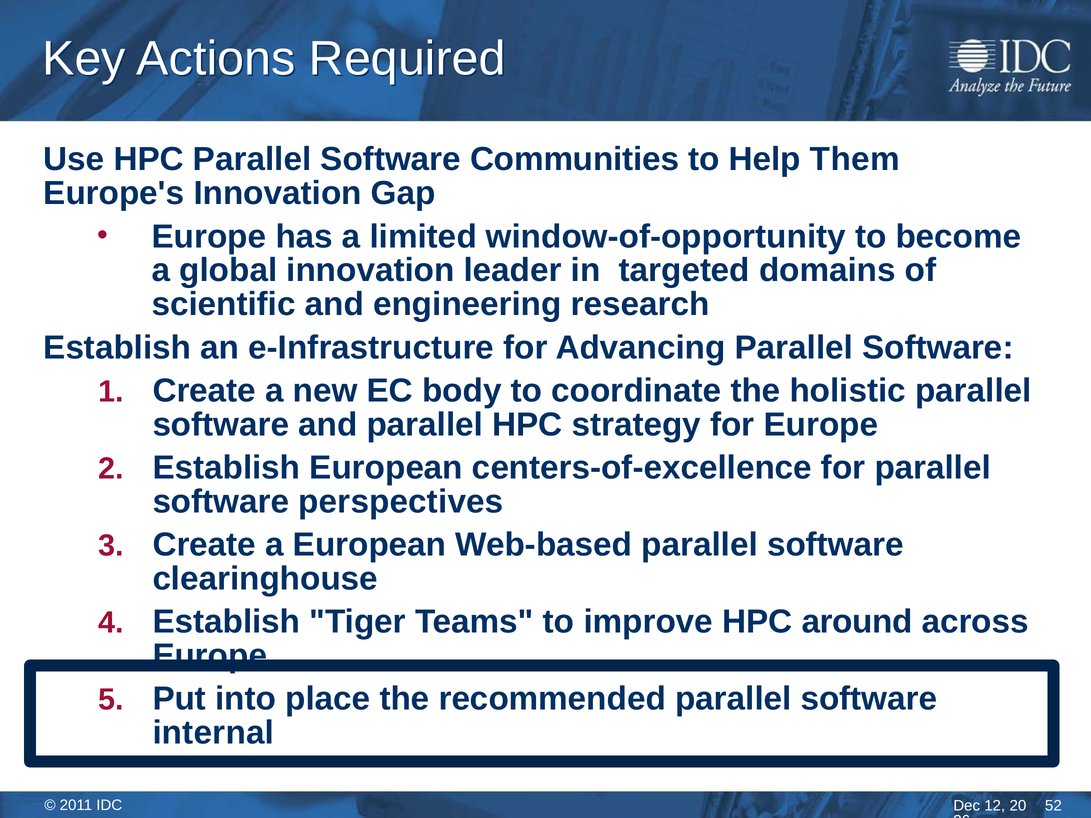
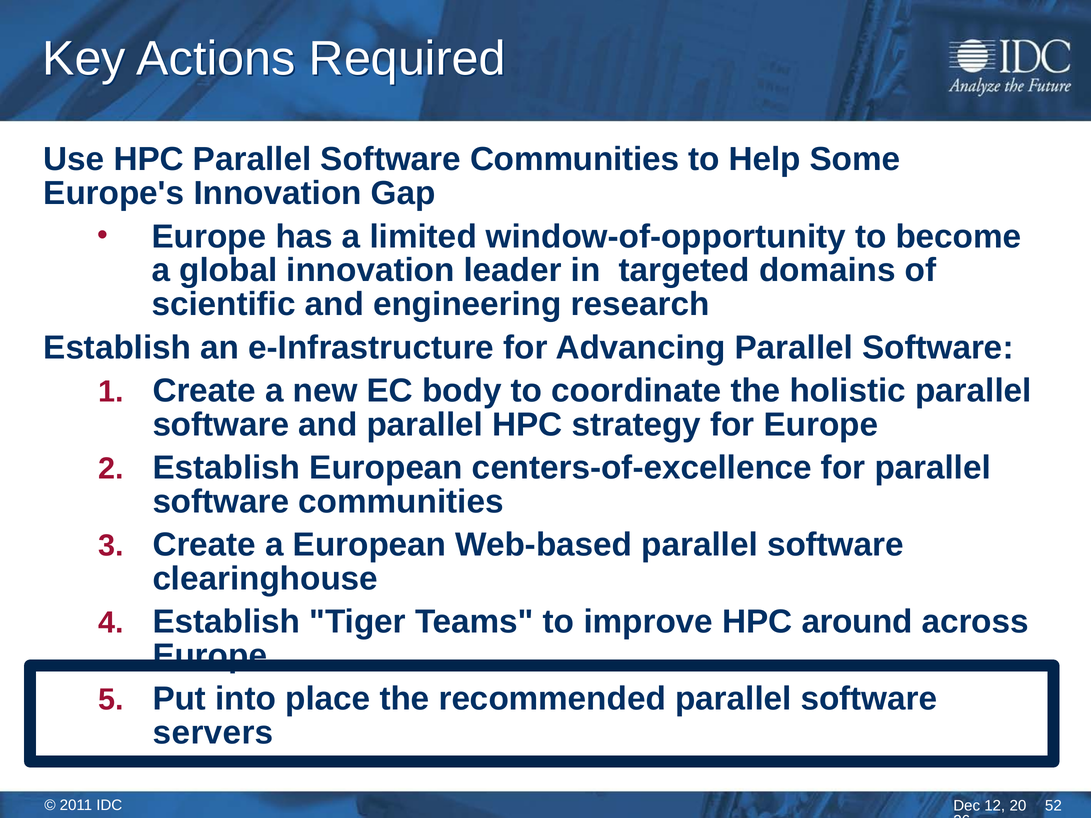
Them: Them -> Some (855, 160)
perspectives: perspectives -> communities (401, 502)
internal: internal -> servers (213, 733)
